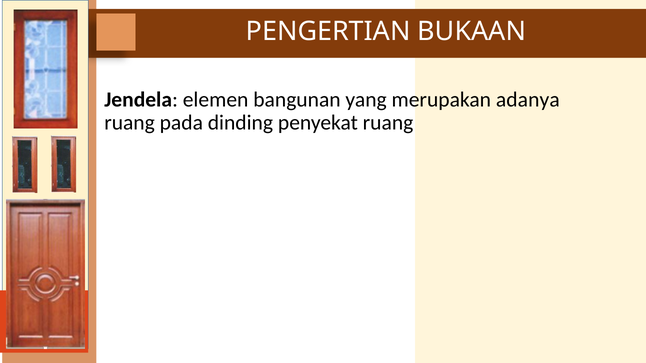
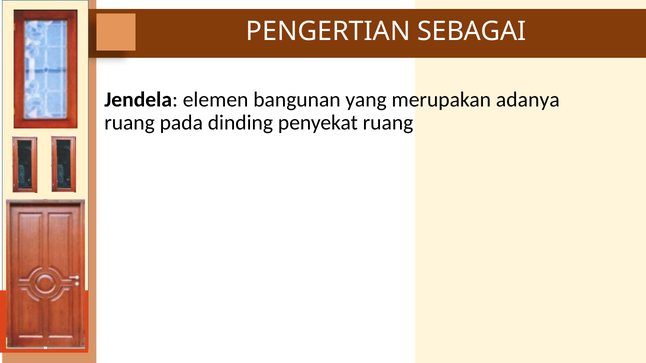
BUKAAN: BUKAAN -> SEBAGAI (472, 31)
